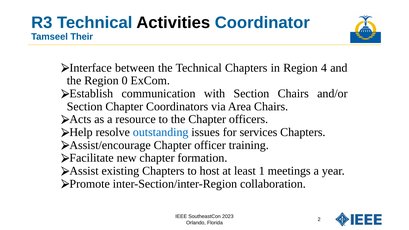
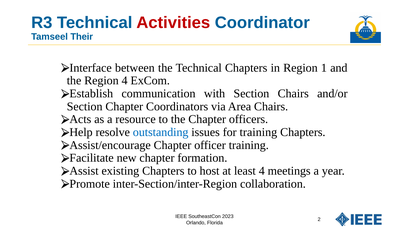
Activities colour: black -> red (173, 23)
4: 4 -> 1 (324, 68)
Region 0: 0 -> 4 (125, 81)
for services: services -> training (258, 132)
least 1: 1 -> 4 (262, 171)
